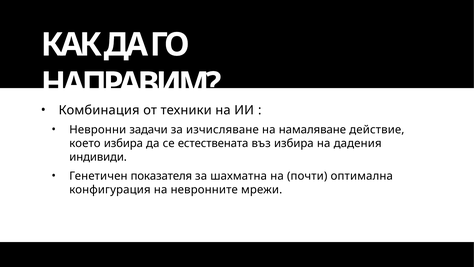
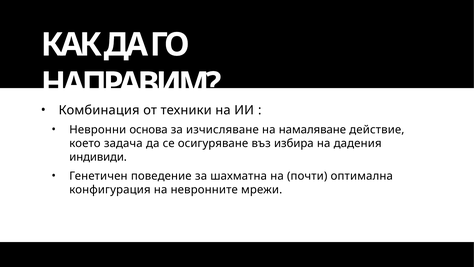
задачи: задачи -> основа (149, 130)
което избира: избира -> задача (123, 143)
естествената: естествената -> осигуряване (213, 143)
показателя: показателя -> поведение (161, 176)
